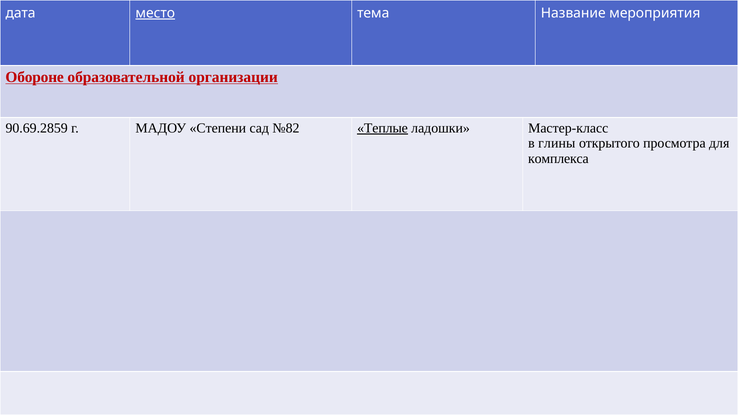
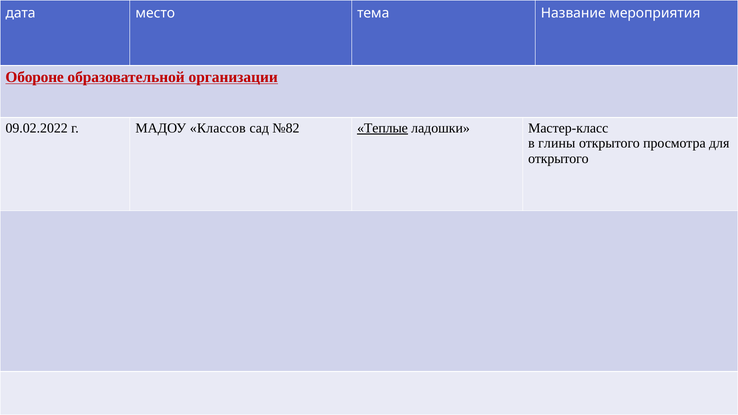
место underline: present -> none (155, 13)
90.69.2859: 90.69.2859 -> 09.02.2022 (37, 128)
Степени: Степени -> Классов (218, 128)
комплекса: комплекса -> открытого (558, 159)
